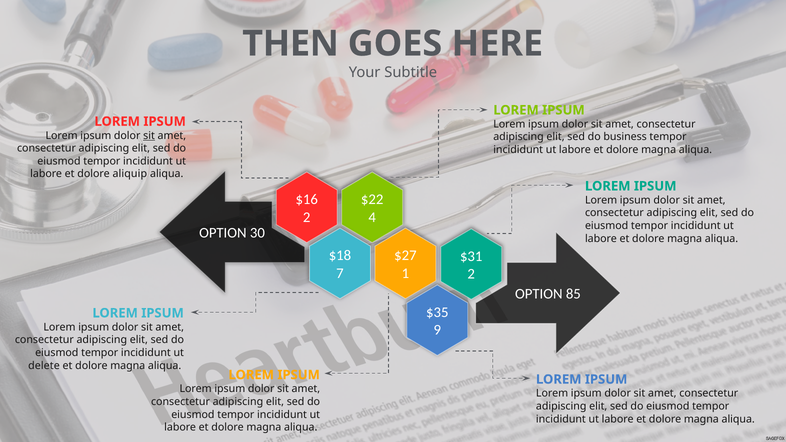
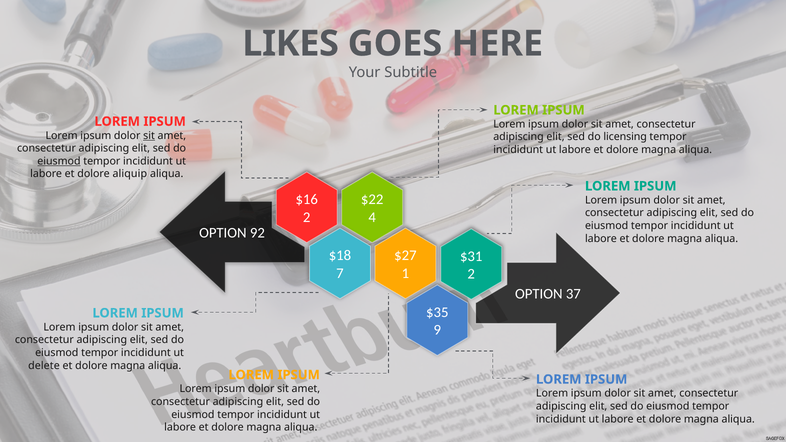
THEN: THEN -> LIKES (291, 44)
business: business -> licensing (625, 137)
eiusmod underline: none -> present (59, 161)
30: 30 -> 92 (257, 233)
85: 85 -> 37 (573, 294)
